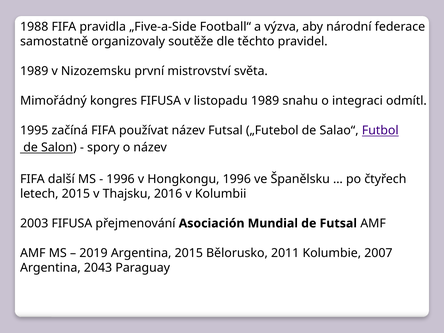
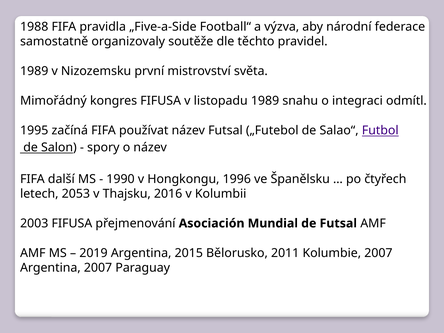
1996: 1996 -> 1990 (120, 179)
letech 2015: 2015 -> 2053 (76, 194)
Argentina 2043: 2043 -> 2007 (98, 268)
